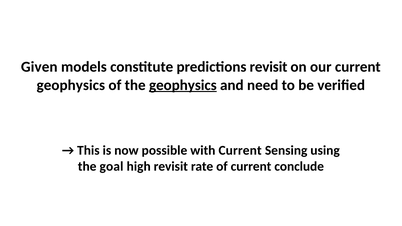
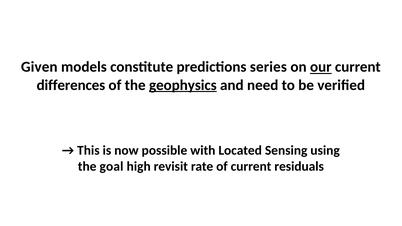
predictions revisit: revisit -> series (268, 67)
our underline: none -> present (321, 67)
geophysics: geophysics -> differences (71, 85)
with Current: Current -> Located (240, 150)
conclude: conclude -> residuals (299, 166)
